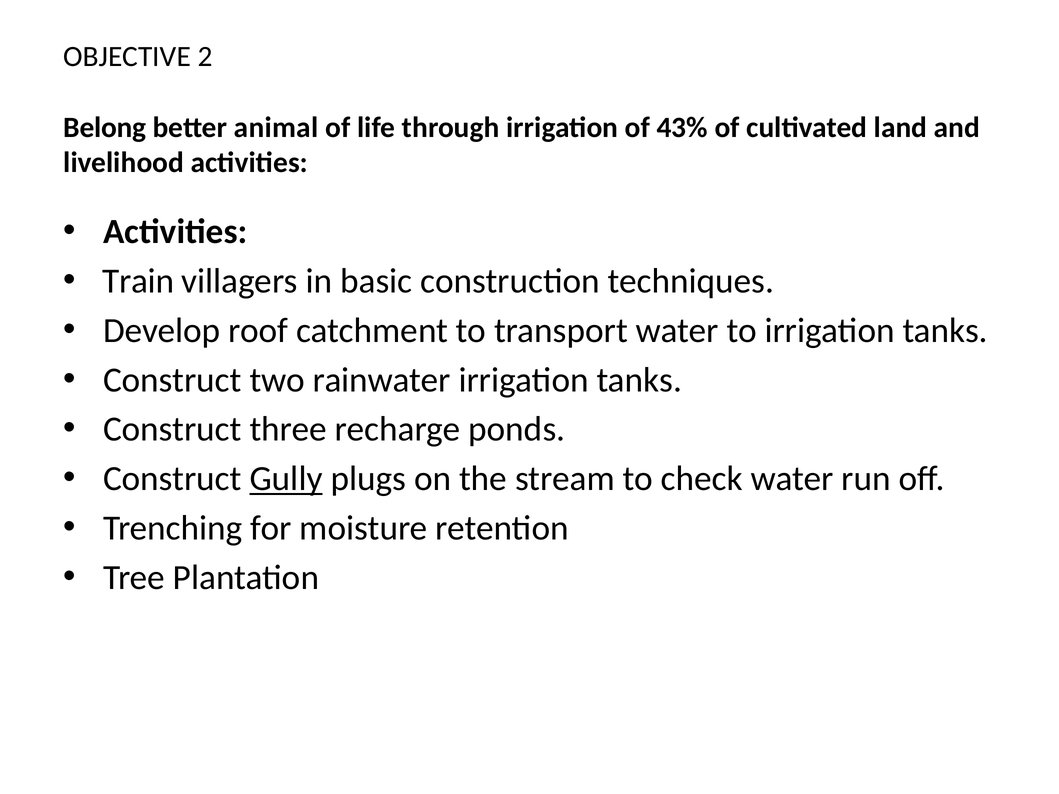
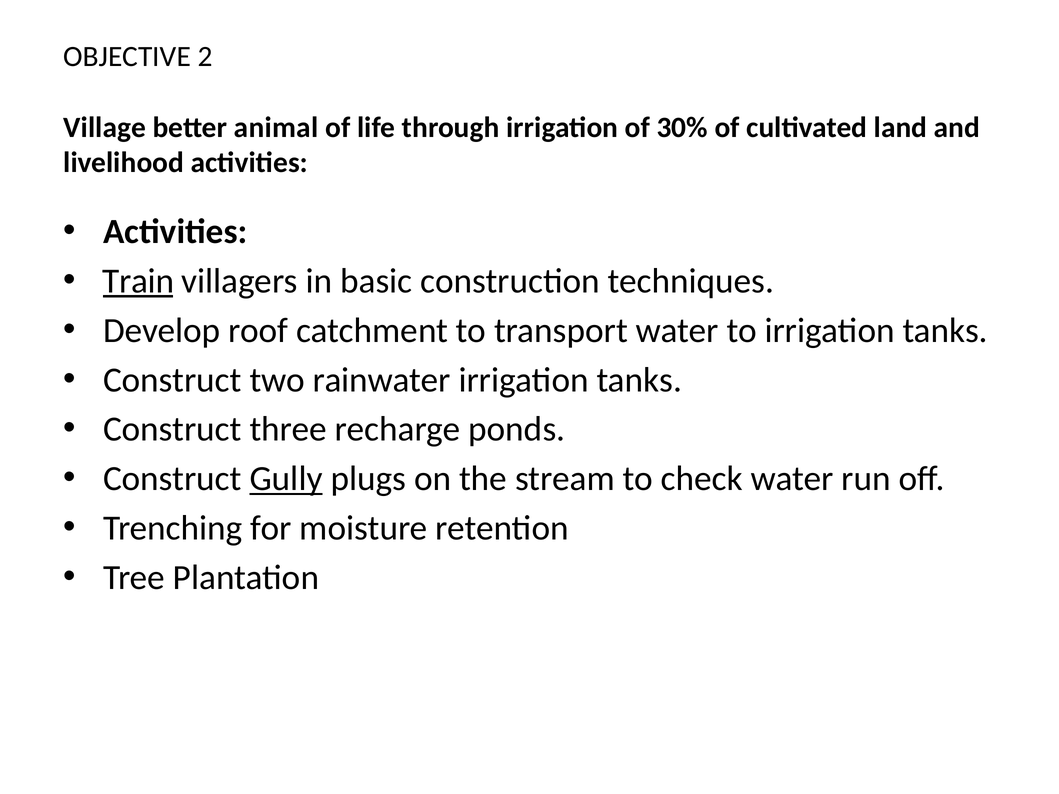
Belong: Belong -> Village (105, 127)
43%: 43% -> 30% (682, 127)
Train underline: none -> present (138, 281)
